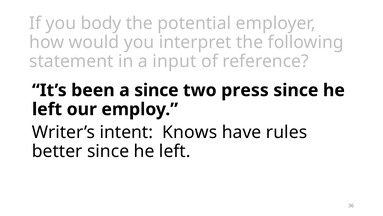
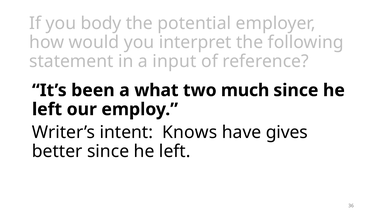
a since: since -> what (156, 90)
press: press -> much (245, 90)
rules: rules -> gives (287, 132)
